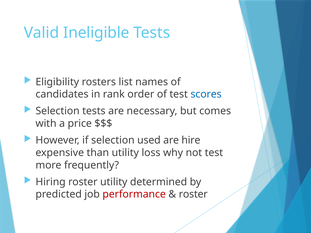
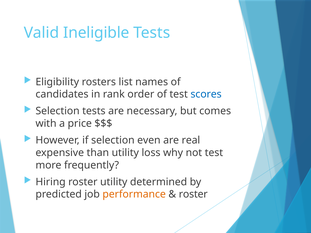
used: used -> even (149, 140)
hire: hire -> real (191, 140)
performance colour: red -> orange (134, 194)
